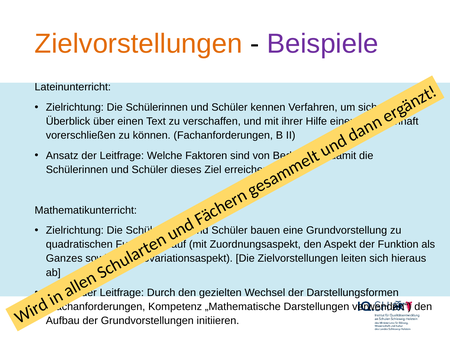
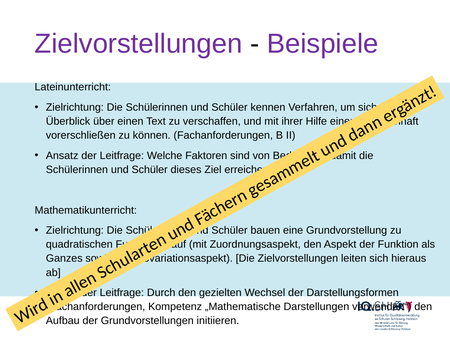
Zielvorstellungen colour: orange -> purple (139, 44)
